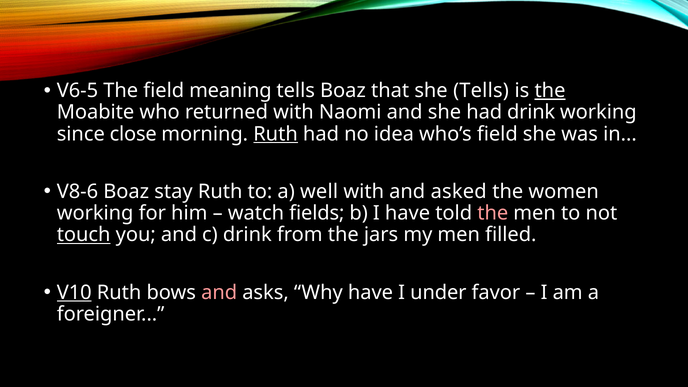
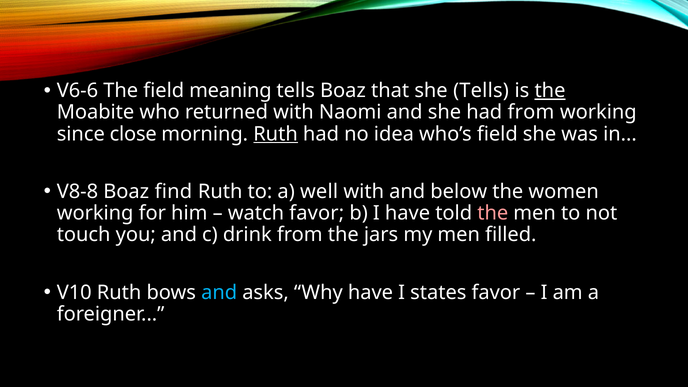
V6-5: V6-5 -> V6-6 (77, 91)
had drink: drink -> from (531, 112)
V8-6: V8-6 -> V8-8 (77, 192)
stay: stay -> find (173, 192)
asked: asked -> below (459, 192)
watch fields: fields -> favor (317, 213)
touch underline: present -> none (84, 235)
V10 underline: present -> none (74, 292)
and colour: pink -> light blue (219, 292)
under: under -> states (438, 292)
